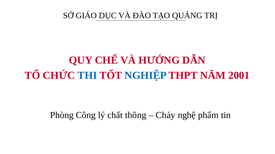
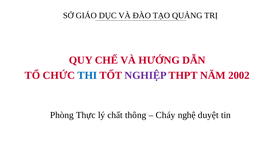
NGHIỆP colour: blue -> purple (146, 76)
2001: 2001 -> 2002 (239, 76)
Công: Công -> Thực (86, 116)
phẩm: phẩm -> duyệt (208, 116)
